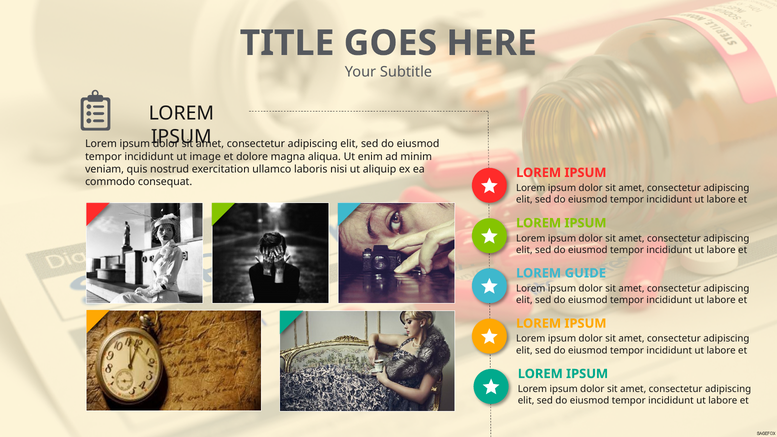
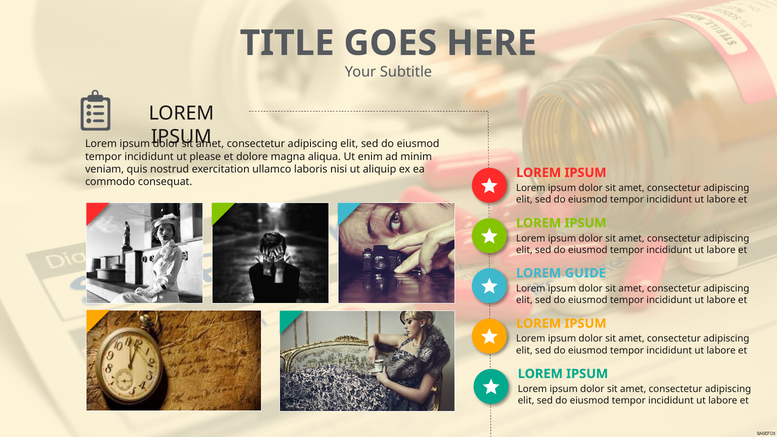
image: image -> please (205, 157)
